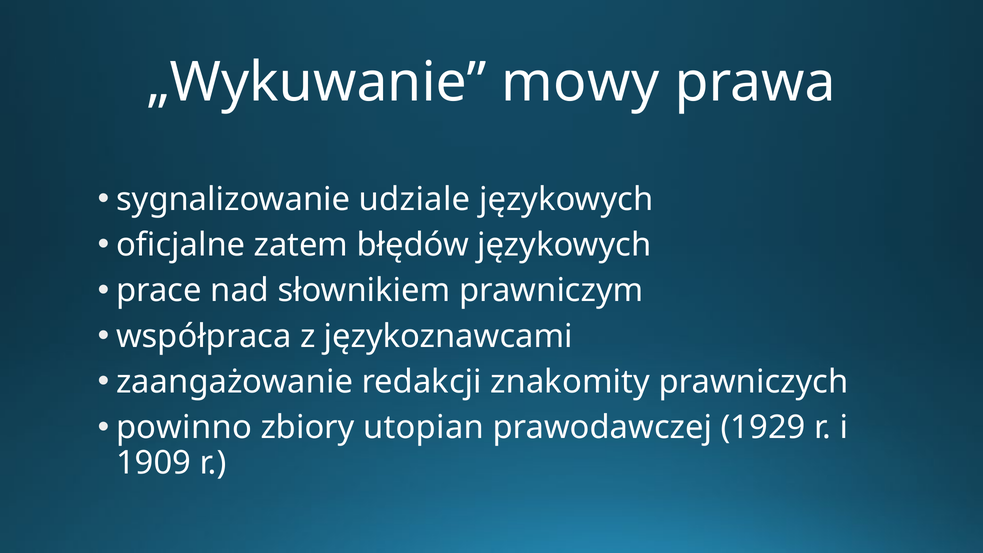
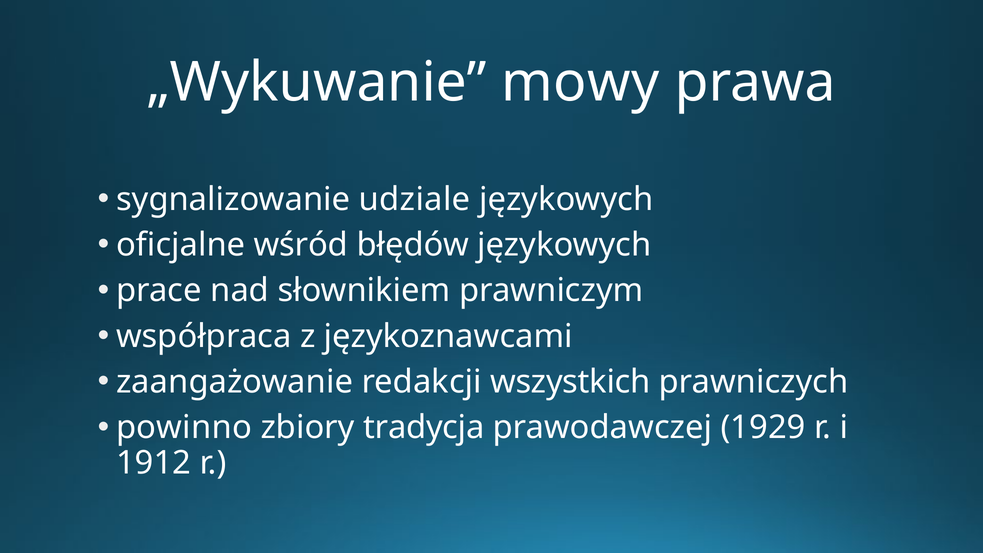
zatem: zatem -> wśród (301, 245)
znakomity: znakomity -> wszystkich (570, 382)
utopian: utopian -> tradycja (424, 427)
1909: 1909 -> 1912 (154, 463)
